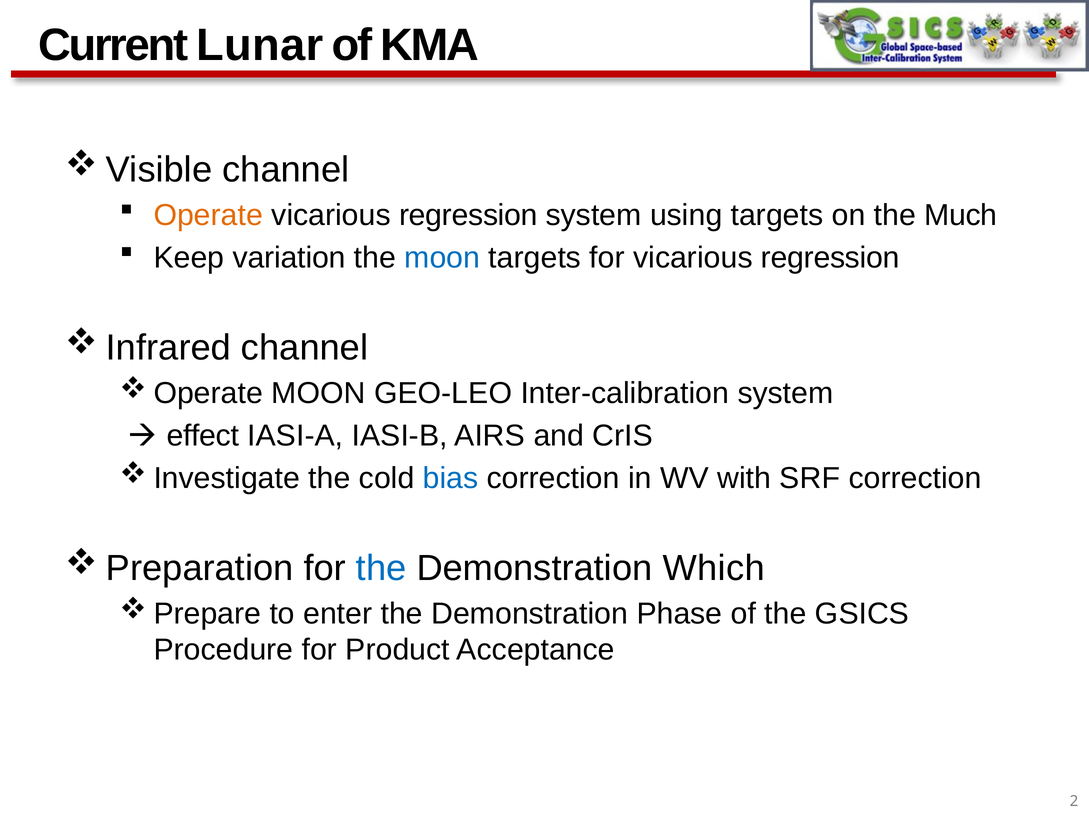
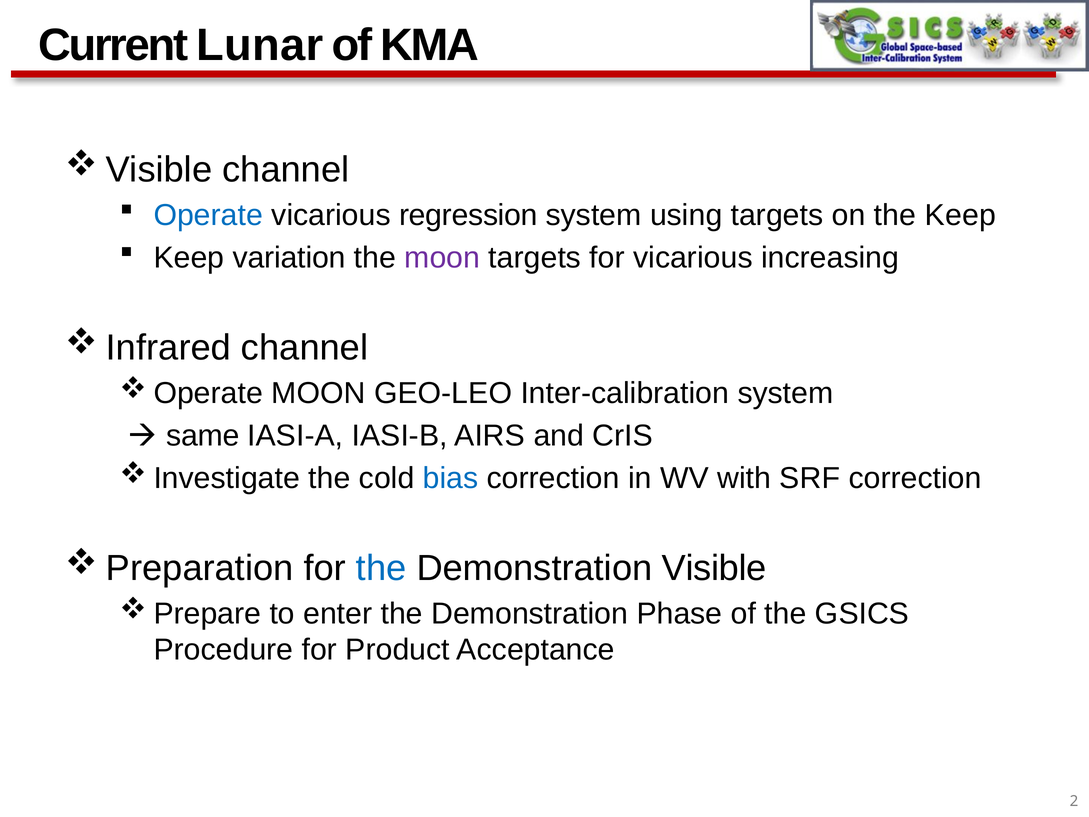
Operate colour: orange -> blue (208, 215)
the Much: Much -> Keep (960, 215)
moon colour: blue -> purple (442, 258)
for vicarious regression: regression -> increasing (830, 258)
effect: effect -> same (203, 436)
Which: Which -> Visible (714, 568)
